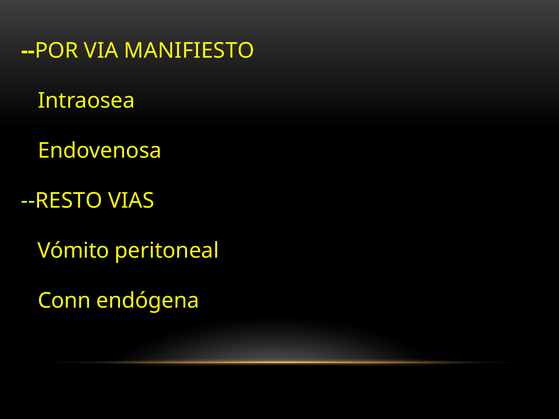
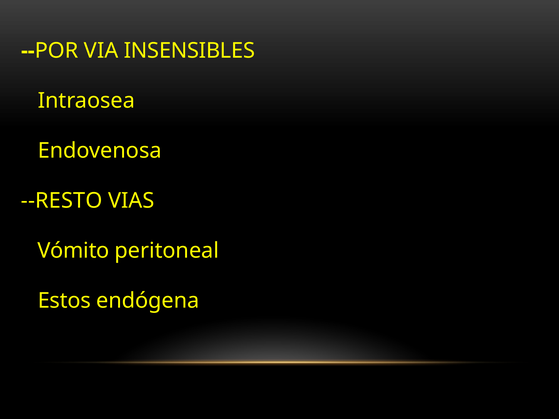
MANIFIESTO: MANIFIESTO -> INSENSIBLES (189, 51)
Conn: Conn -> Estos (64, 301)
